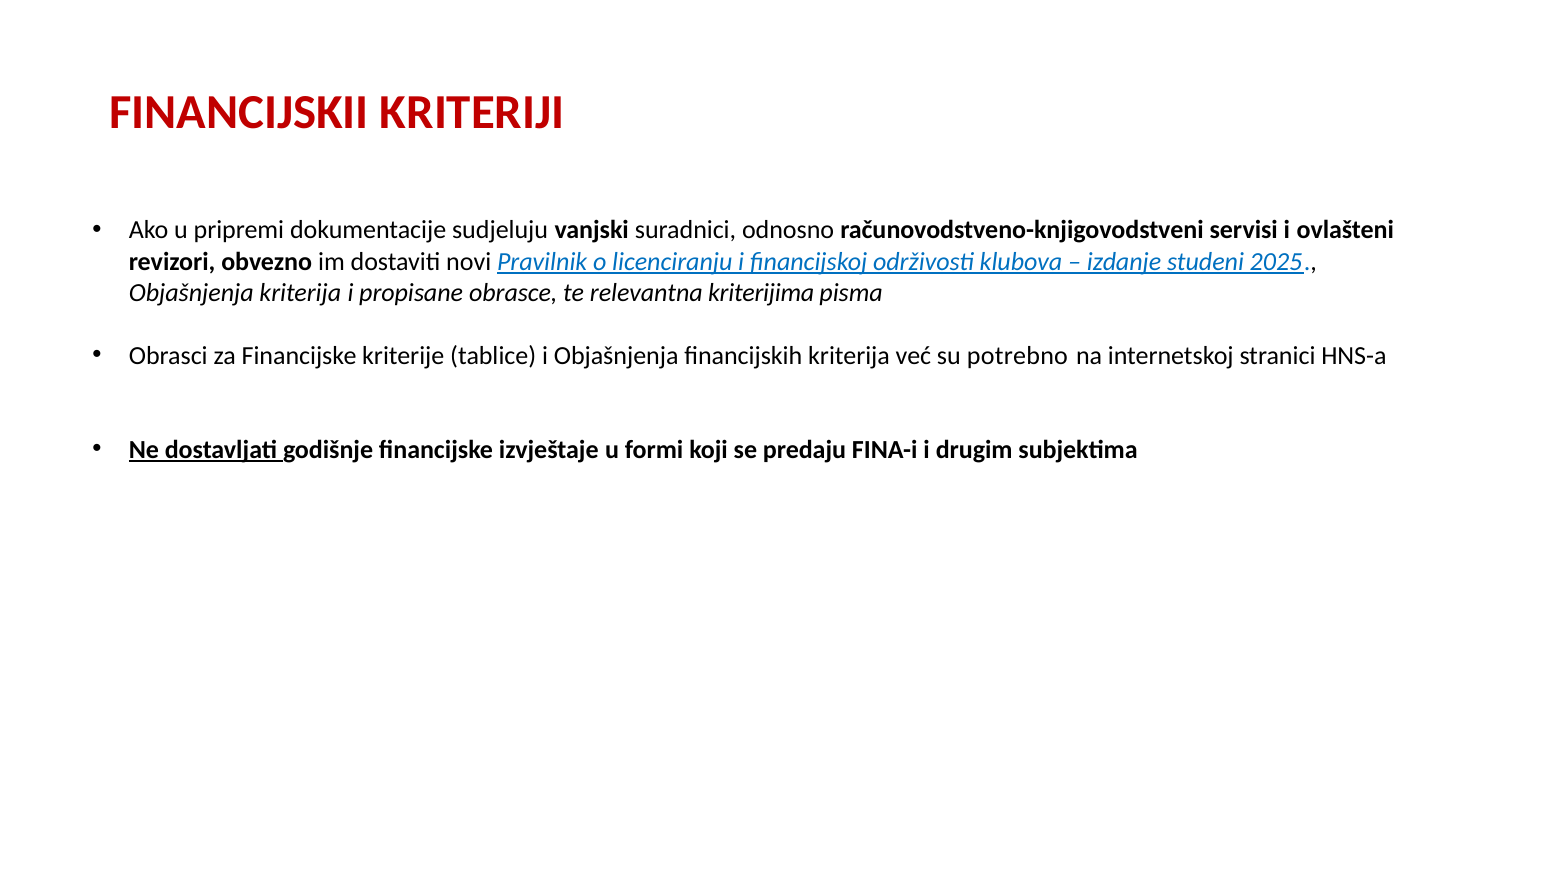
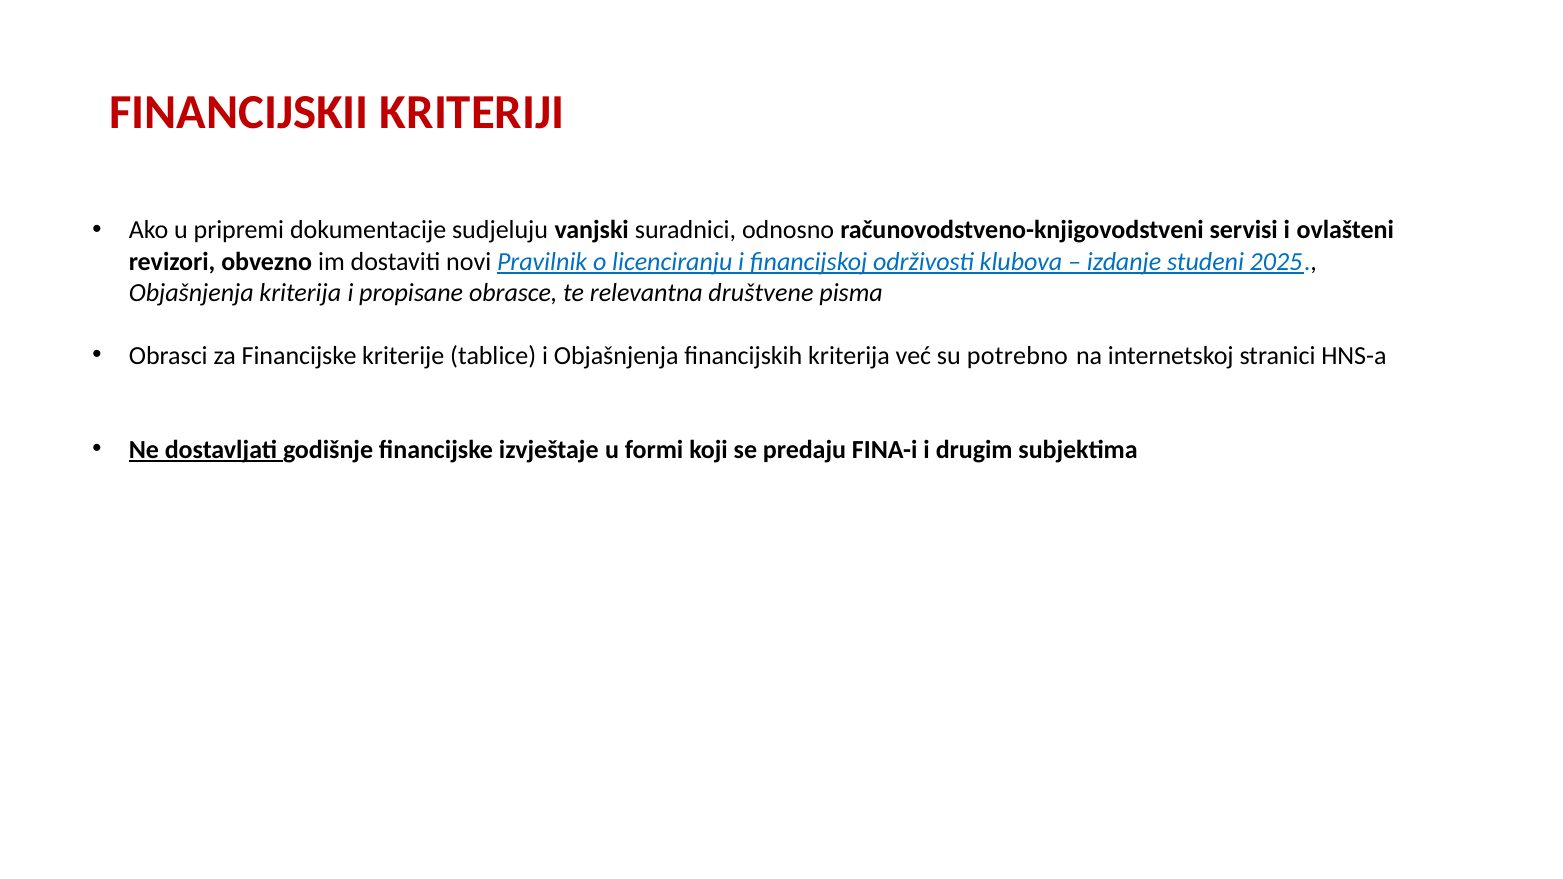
kriterijima: kriterijima -> društvene (761, 293)
